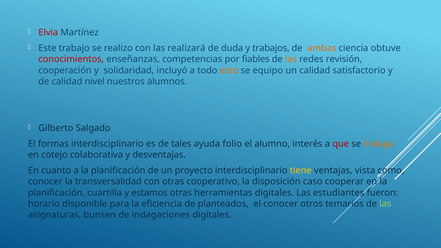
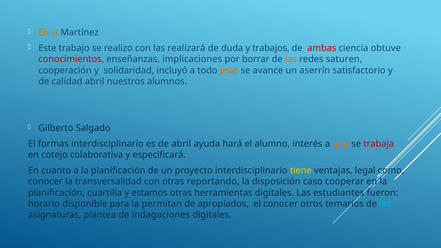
Elvia colour: red -> orange (48, 33)
ambas colour: orange -> red (322, 48)
competencias: competencias -> implicaciones (192, 59)
fiables: fiables -> borrar (256, 59)
revisión: revisión -> saturen (344, 59)
equipo: equipo -> avance (268, 70)
un calidad: calidad -> aserrín (315, 70)
calidad nivel: nivel -> abril (95, 81)
de tales: tales -> abril (181, 144)
folio: folio -> hará (232, 144)
que colour: red -> orange (341, 144)
trabaja colour: orange -> red (379, 144)
desventajas: desventajas -> especificará (159, 155)
vista: vista -> legal (365, 171)
cooperativo: cooperativo -> reportando (213, 182)
eficiencia: eficiencia -> permitan (162, 204)
planteados: planteados -> apropiados (223, 204)
las colour: light green -> light blue (385, 204)
bunsen: bunsen -> plantea (100, 215)
